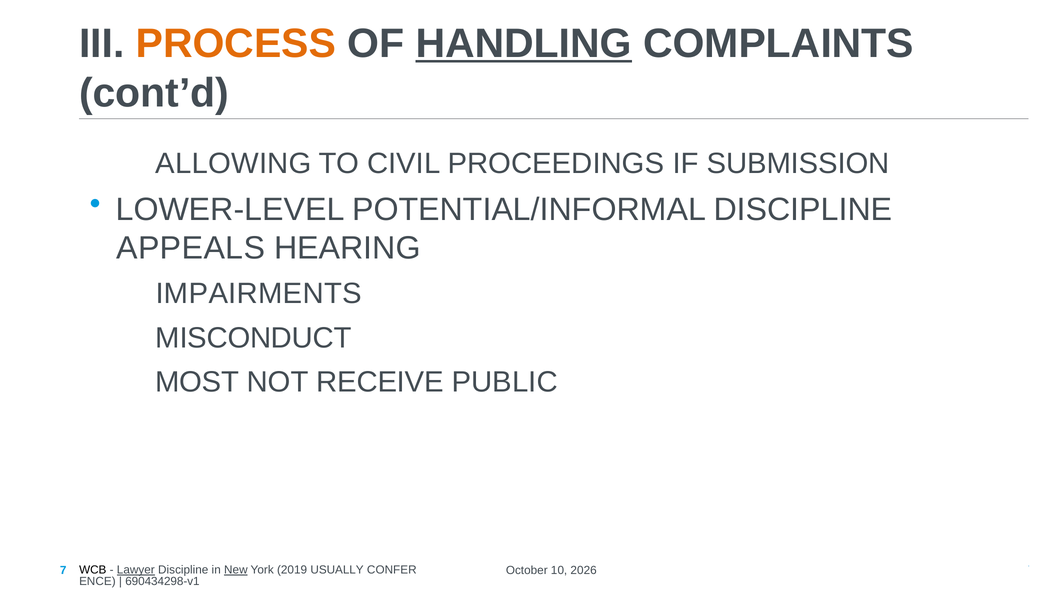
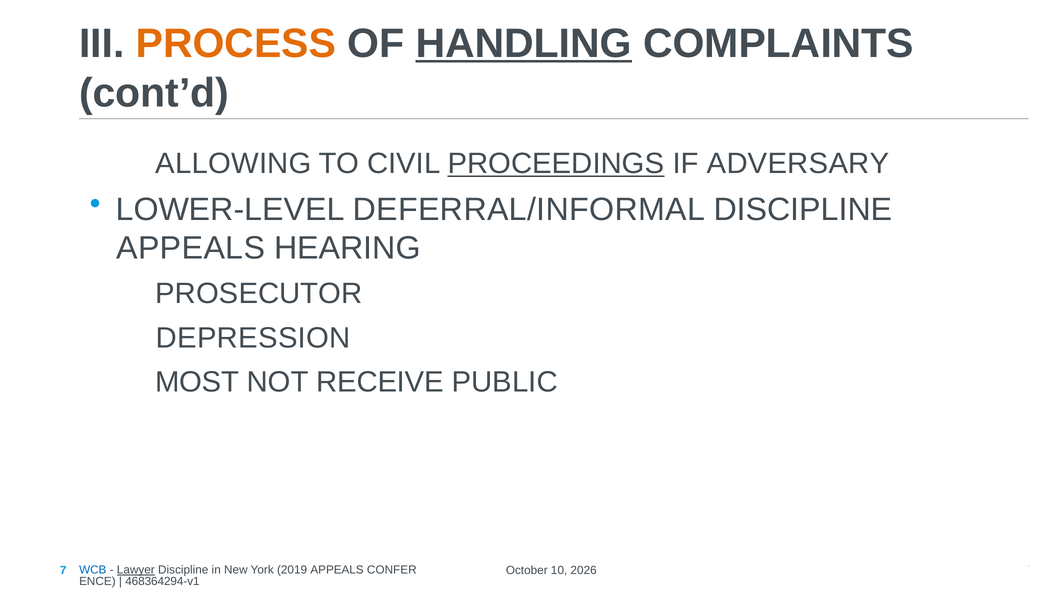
PROCEEDINGS underline: none -> present (556, 163)
SUBMISSION: SUBMISSION -> ADVERSARY (798, 163)
POTENTIAL/INFORMAL: POTENTIAL/INFORMAL -> DEFERRAL/INFORMAL (529, 209)
IMPAIRMENTS: IMPAIRMENTS -> PROSECUTOR (259, 294)
MISCONDUCT: MISCONDUCT -> DEPRESSION (253, 338)
WCB colour: black -> blue (93, 569)
New underline: present -> none (236, 569)
2019 USUALLY: USUALLY -> APPEALS (337, 569)
690434298-v1: 690434298-v1 -> 468364294-v1 (162, 581)
